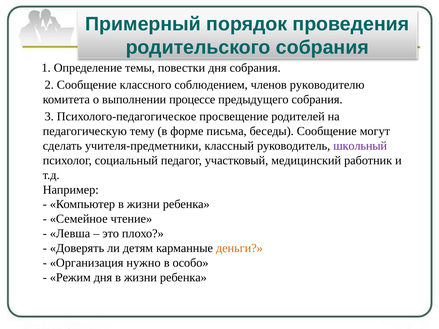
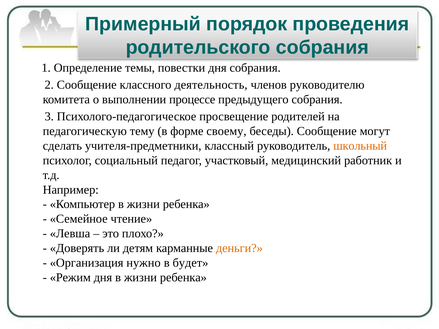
соблюдением: соблюдением -> деятельность (211, 85)
письма: письма -> своему (227, 131)
школьный colour: purple -> orange (360, 146)
особо: особо -> будет (190, 263)
